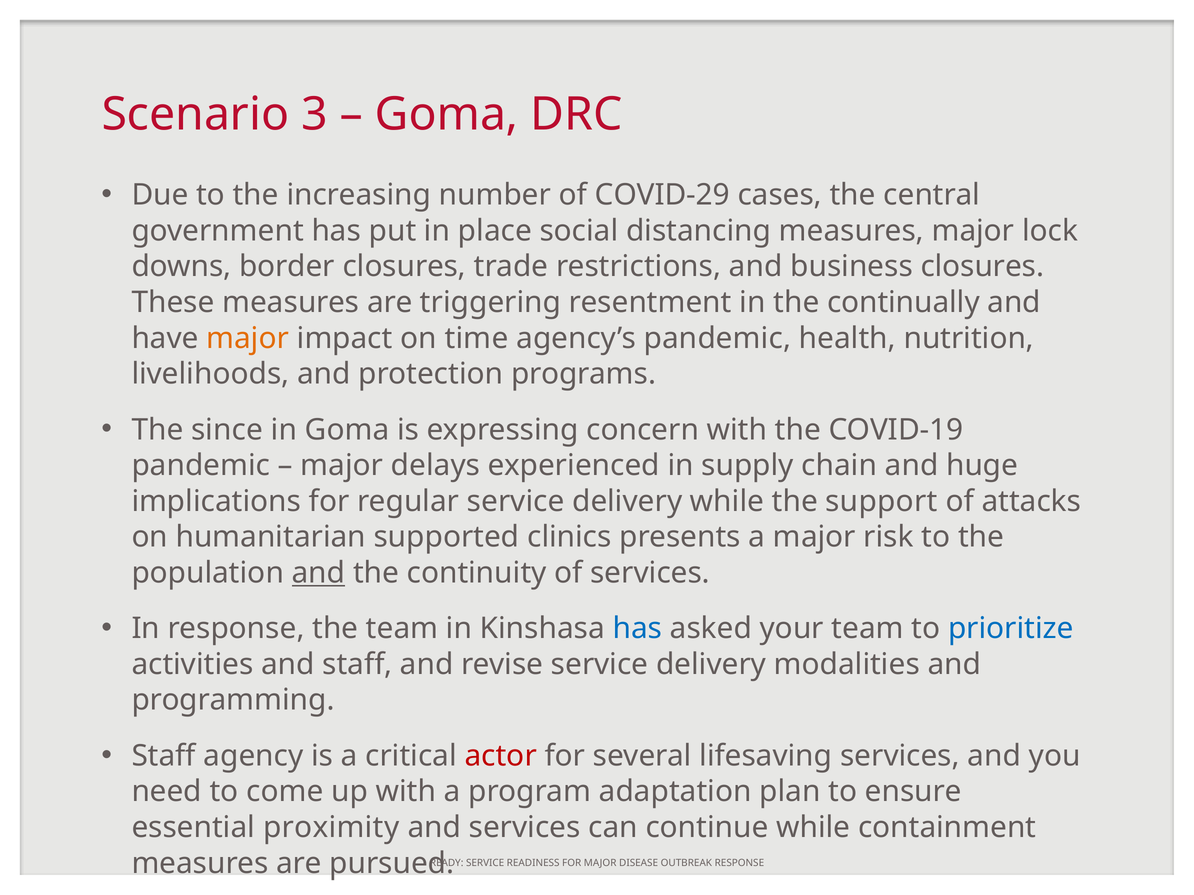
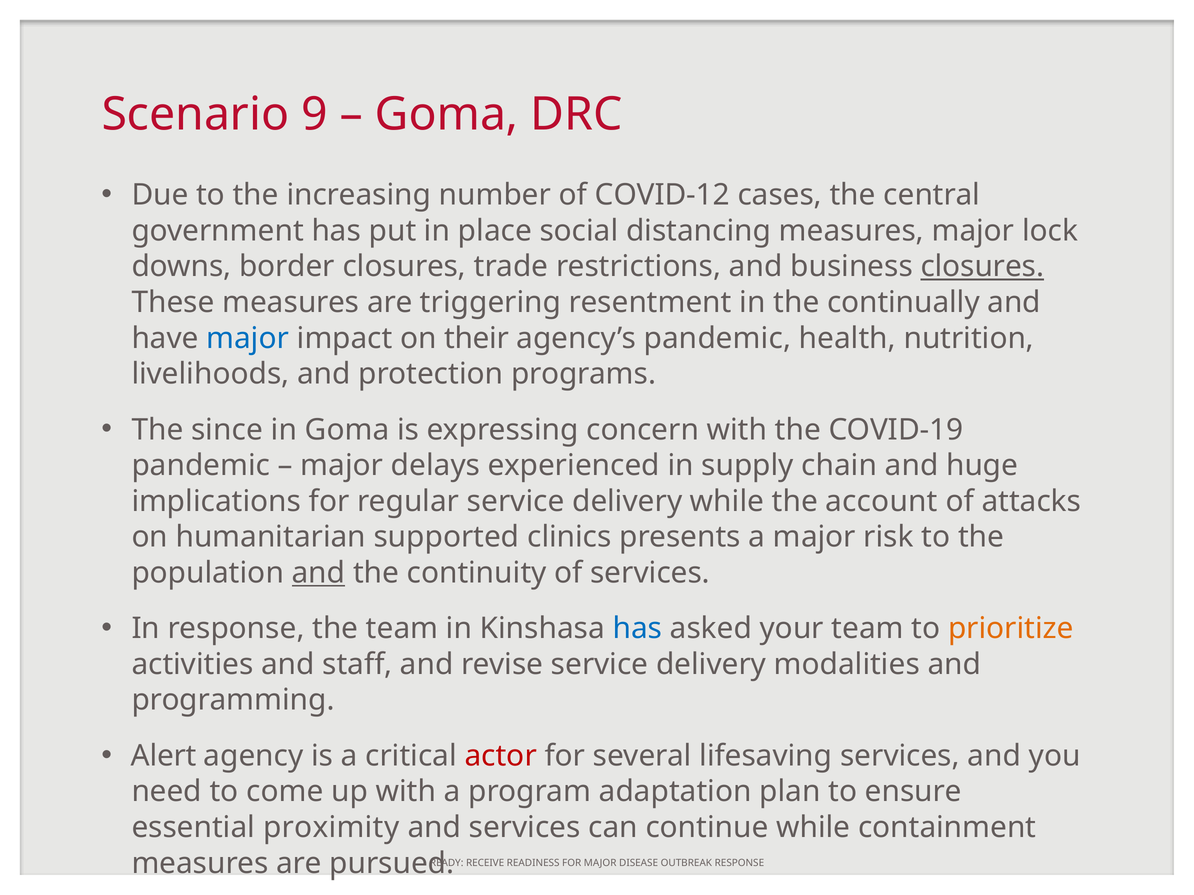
3: 3 -> 9 (314, 114)
COVID-29: COVID-29 -> COVID-12 (662, 195)
closures underline: none -> present (982, 267)
major colour: orange -> blue (248, 338)
time: time -> their (477, 338)
support: support -> account (882, 502)
prioritize colour: blue -> orange (1011, 629)
Staff: Staff -> Alert (164, 756)
SERVICE: SERVICE -> RECEIVE (485, 863)
